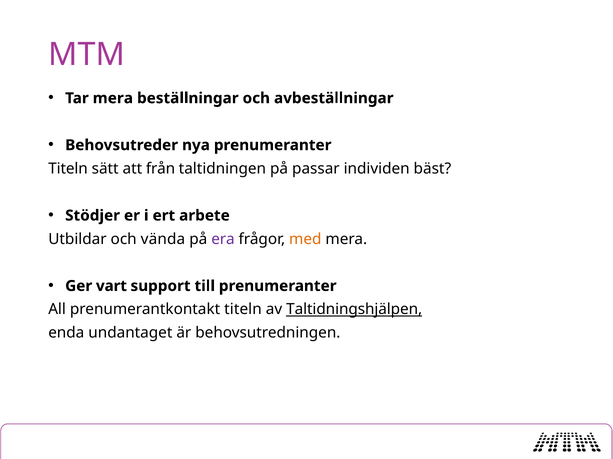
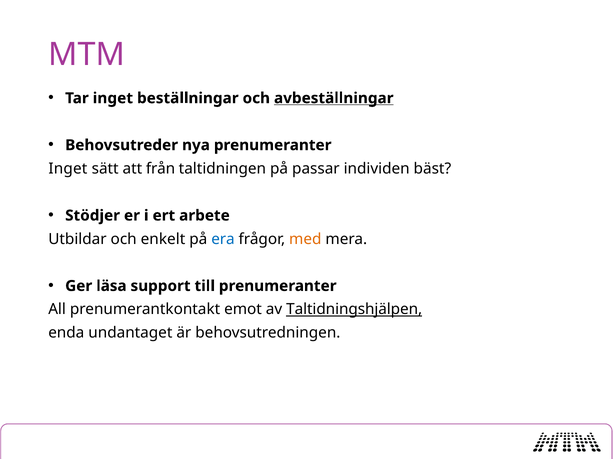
Tar mera: mera -> inget (113, 98)
avbeställningar underline: none -> present (334, 98)
Titeln: Titeln -> Inget (68, 169)
vända: vända -> enkelt (163, 239)
era colour: purple -> blue (223, 239)
vart: vart -> läsa (111, 286)
prenumerantkontakt titeln: titeln -> emot (243, 310)
